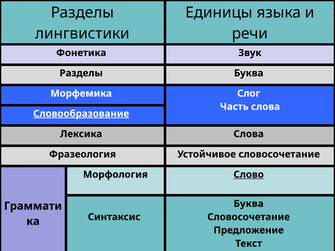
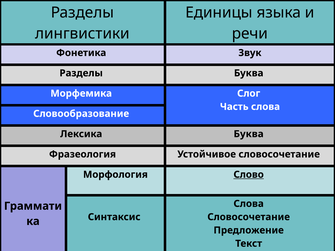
Словообразование underline: present -> none (81, 114)
Лексика Слова: Слова -> Буква (249, 134)
Буква: Буква -> Слова (249, 204)
